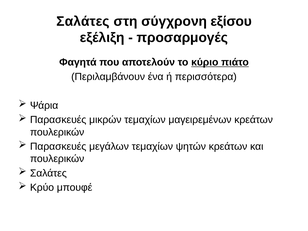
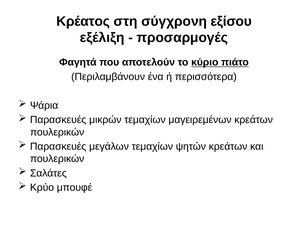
Σαλάτες: Σαλάτες -> Κρέατος (83, 21)
